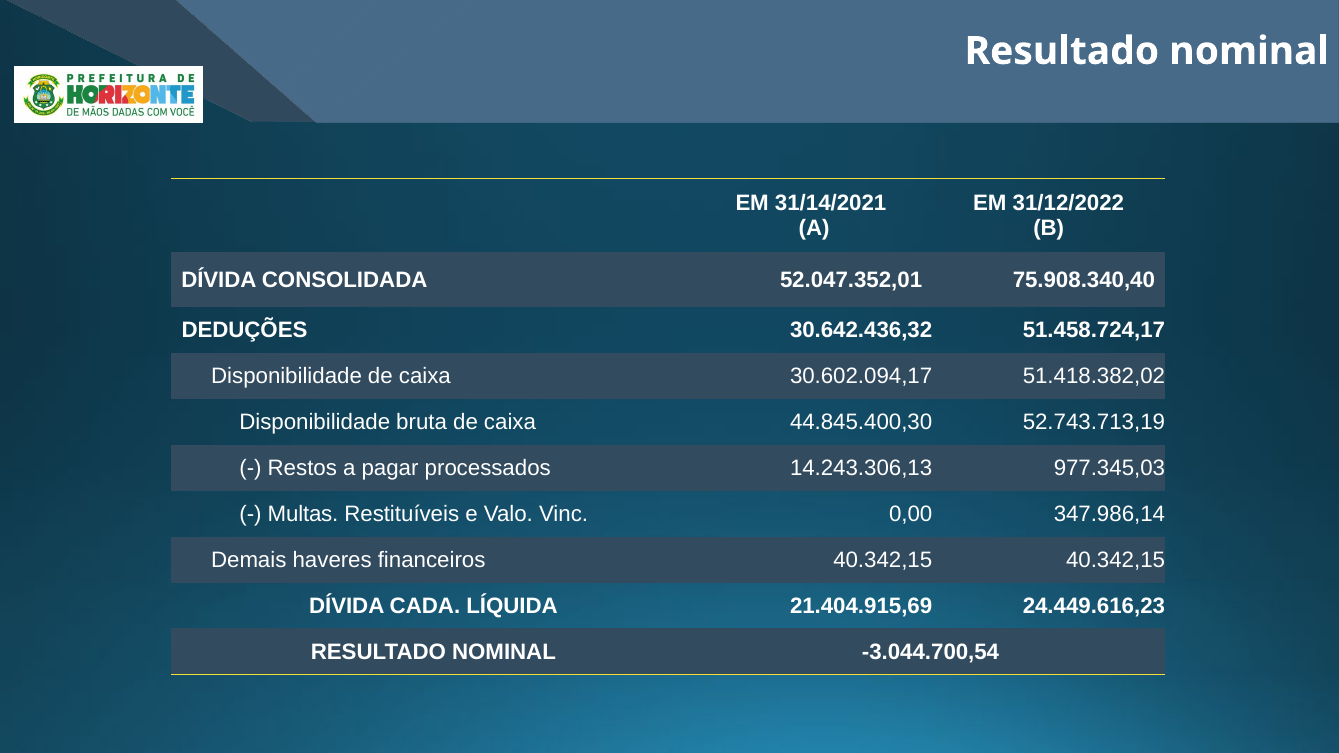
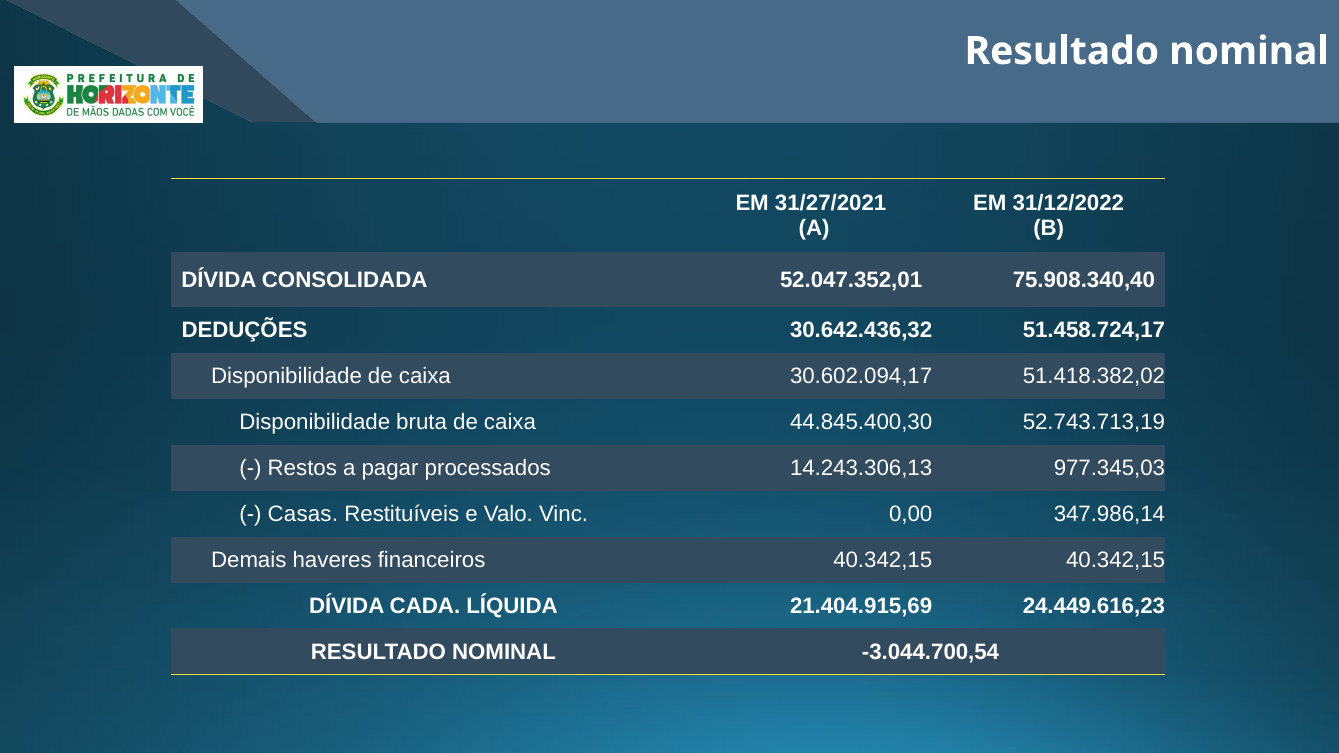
31/14/2021: 31/14/2021 -> 31/27/2021 (831, 204)
Multas: Multas -> Casas (303, 514)
